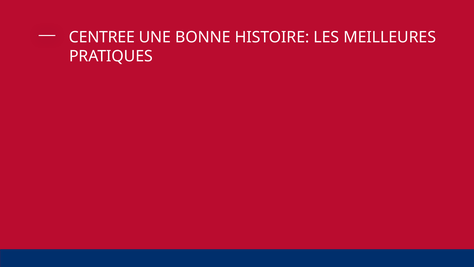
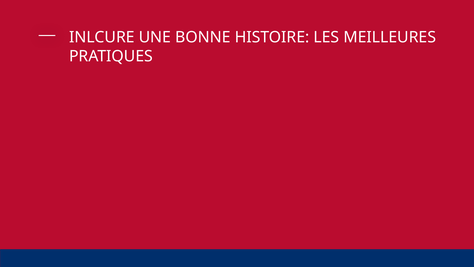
CENTREE: CENTREE -> INLCURE (102, 37)
